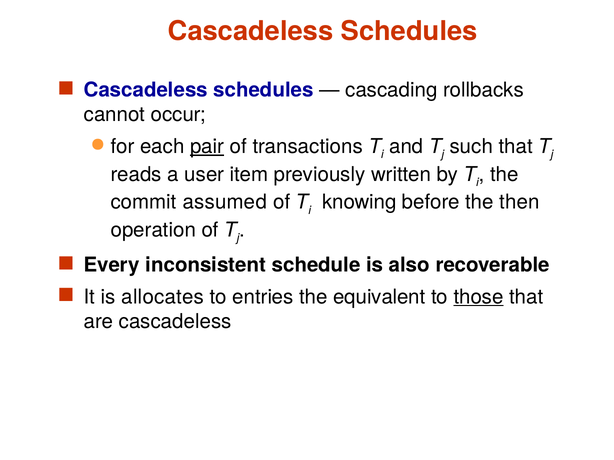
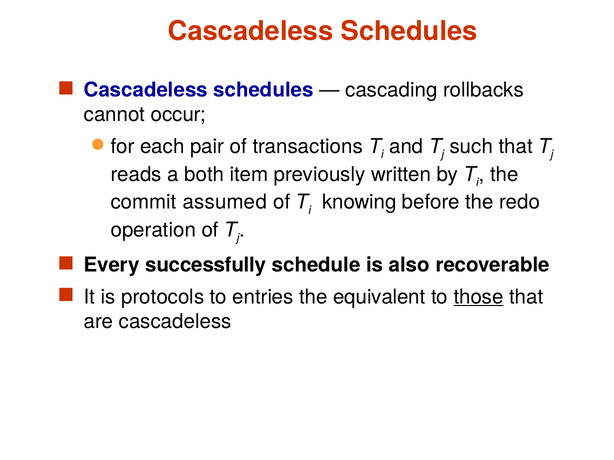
pair underline: present -> none (207, 147)
user: user -> both (204, 174)
then: then -> redo (520, 202)
inconsistent: inconsistent -> successfully (206, 265)
allocates: allocates -> protocols (163, 297)
